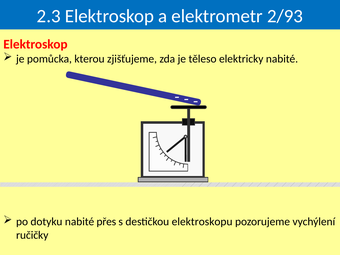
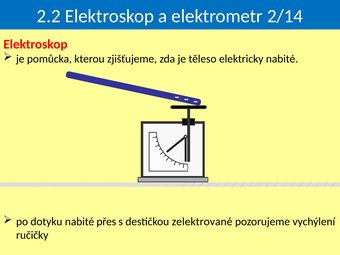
2.3: 2.3 -> 2.2 (49, 16)
2/93: 2/93 -> 2/14 (285, 16)
elektroskopu: elektroskopu -> zelektrované (202, 222)
